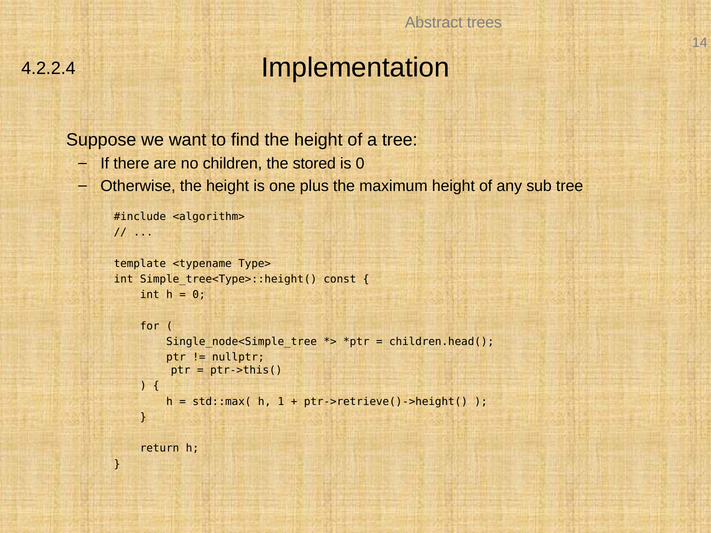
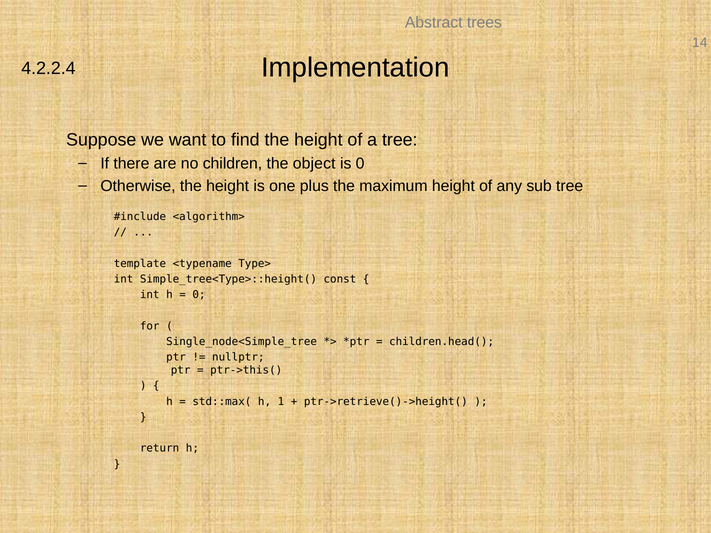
stored: stored -> object (314, 163)
